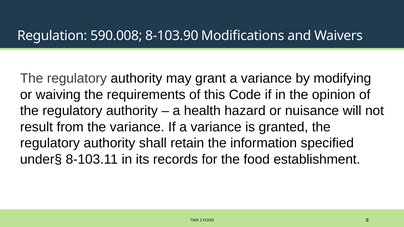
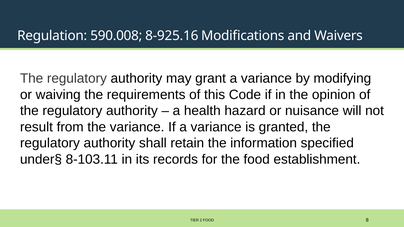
8-103.90: 8-103.90 -> 8-925.16 (172, 36)
